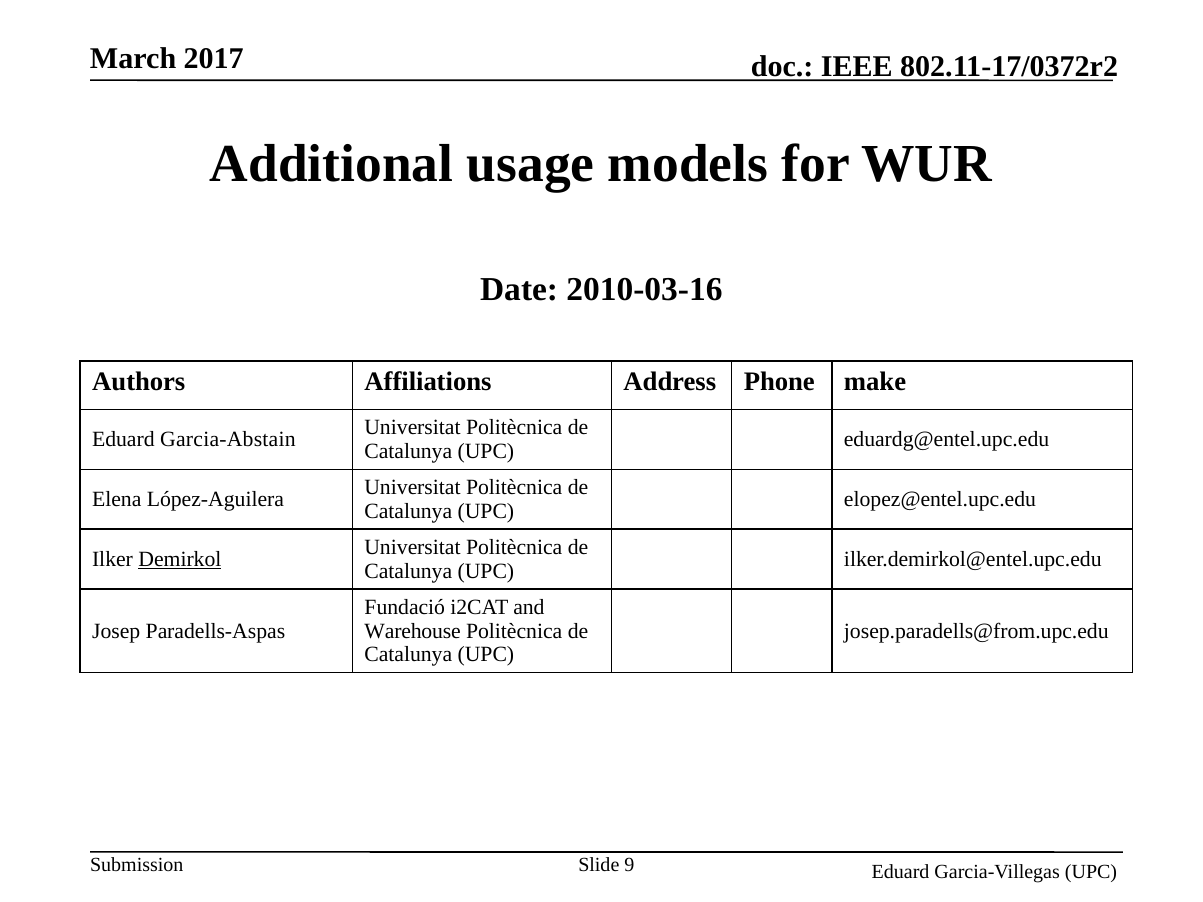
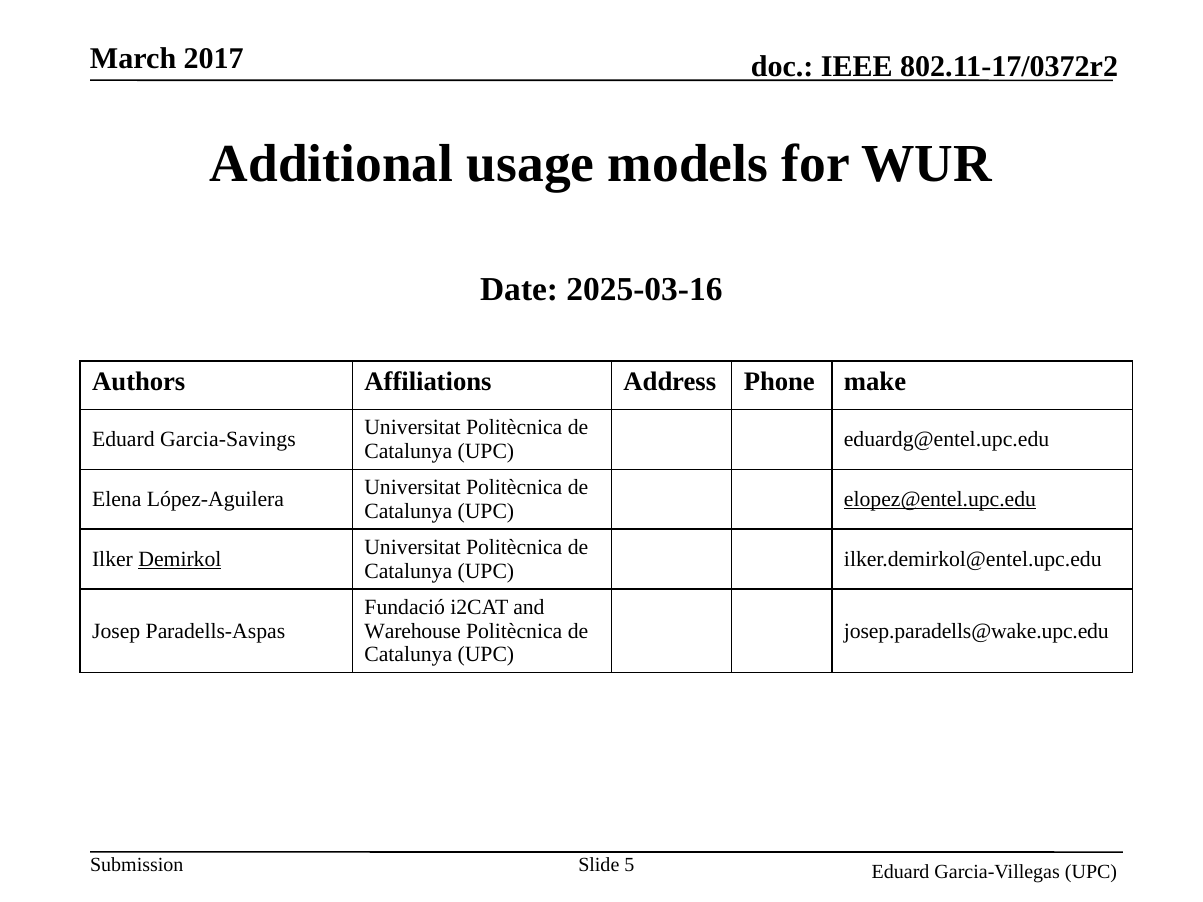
2010-03-16: 2010-03-16 -> 2025-03-16 (644, 289)
Garcia-Abstain: Garcia-Abstain -> Garcia-Savings (228, 440)
elopez@entel.upc.edu underline: none -> present (940, 500)
josep.paradells@from.upc.edu: josep.paradells@from.upc.edu -> josep.paradells@wake.upc.edu (976, 631)
9: 9 -> 5 (629, 865)
